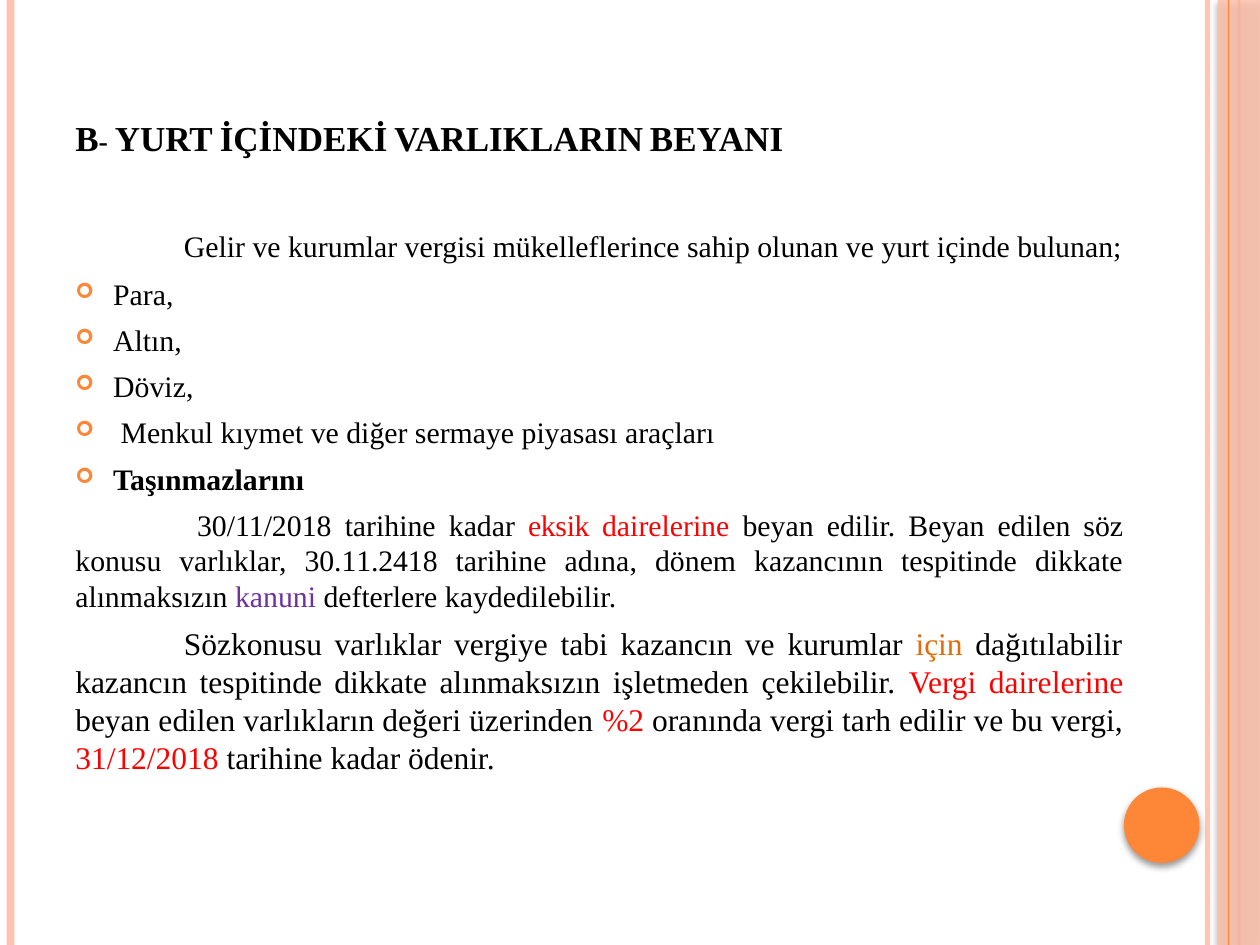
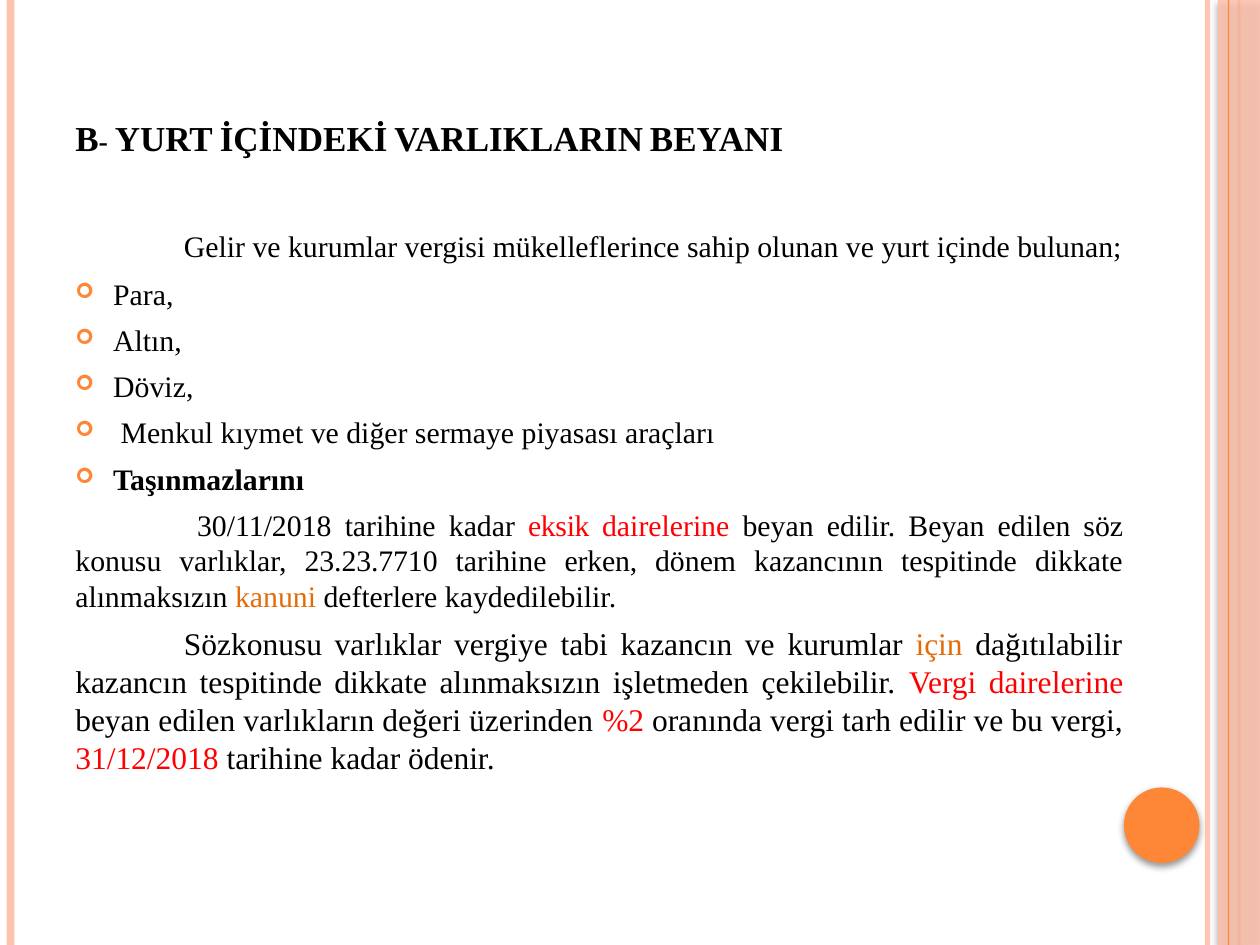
30.11.2418: 30.11.2418 -> 23.23.7710 (371, 562)
adına: adına -> erken (601, 562)
kanuni colour: purple -> orange (276, 598)
